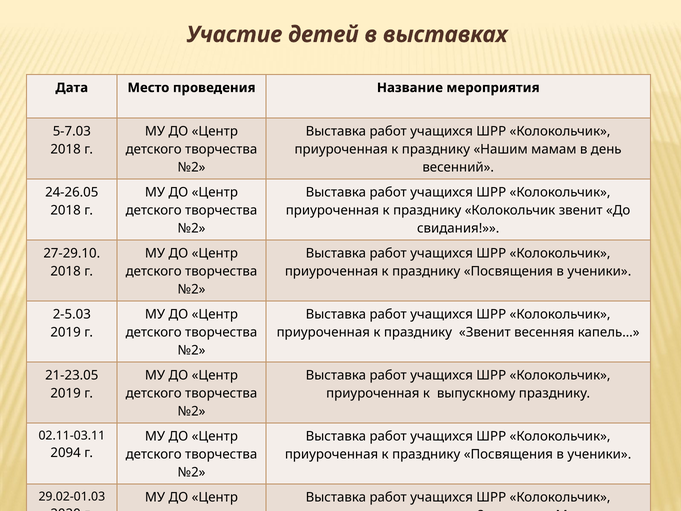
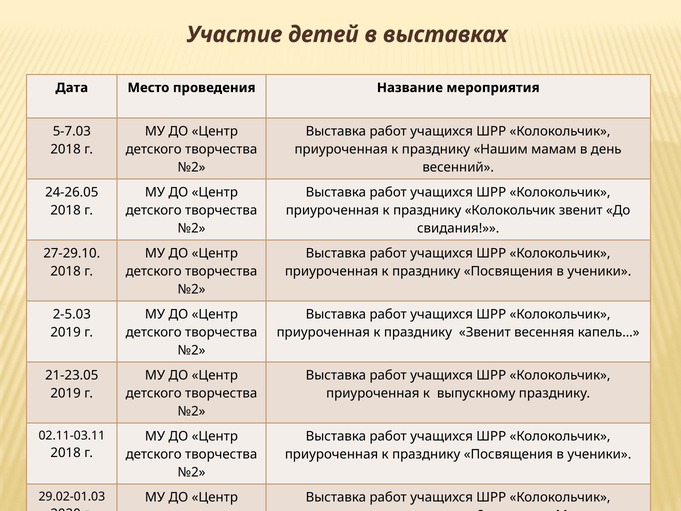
2094: 2094 -> 2018 (66, 453)
